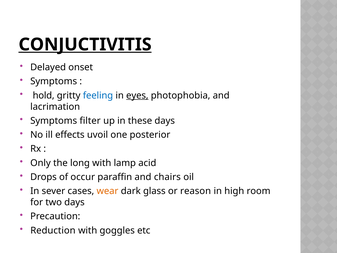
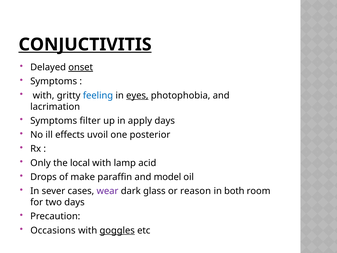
onset underline: none -> present (81, 67)
hold: hold -> with (44, 95)
these: these -> apply (140, 121)
long: long -> local (80, 163)
occur: occur -> make (83, 177)
chairs: chairs -> model (167, 177)
wear colour: orange -> purple (107, 191)
high: high -> both (234, 191)
Reduction: Reduction -> Occasions (53, 230)
goggles underline: none -> present (117, 230)
